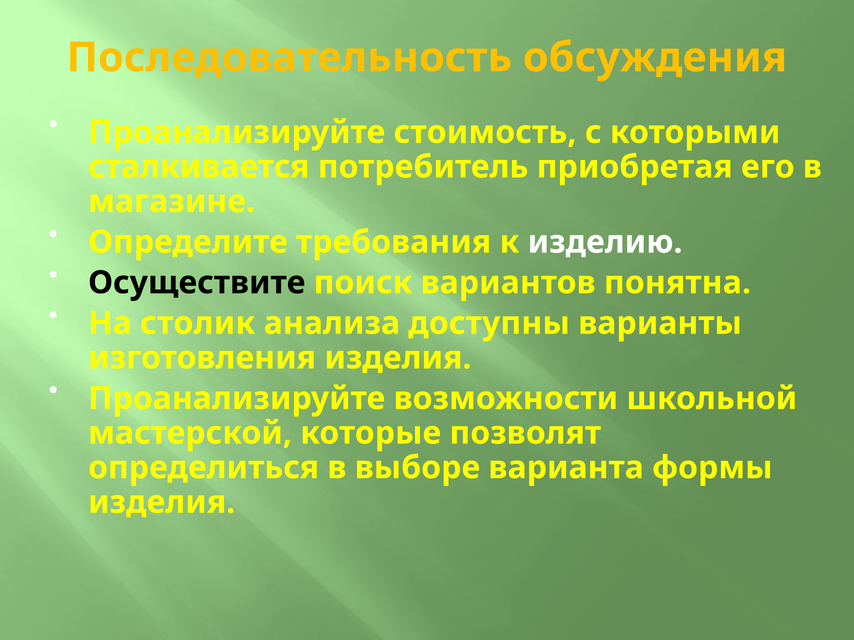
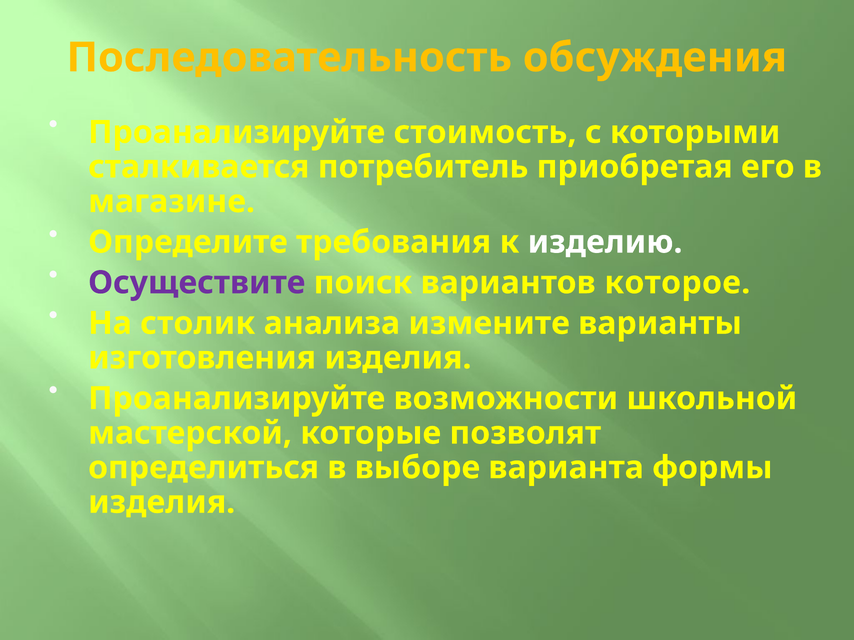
Осуществите colour: black -> purple (197, 283)
понятна: понятна -> которое (677, 283)
доступны: доступны -> измените (489, 324)
